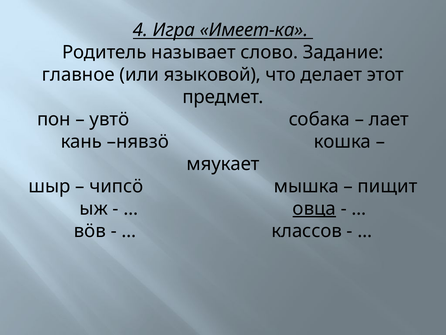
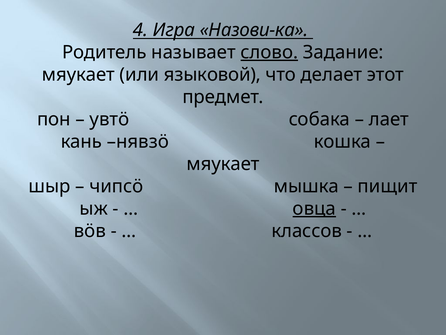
Имеет-ка: Имеет-ка -> Назови-ка (254, 30)
слово underline: none -> present (269, 52)
главное: главное -> мяукает (78, 75)
